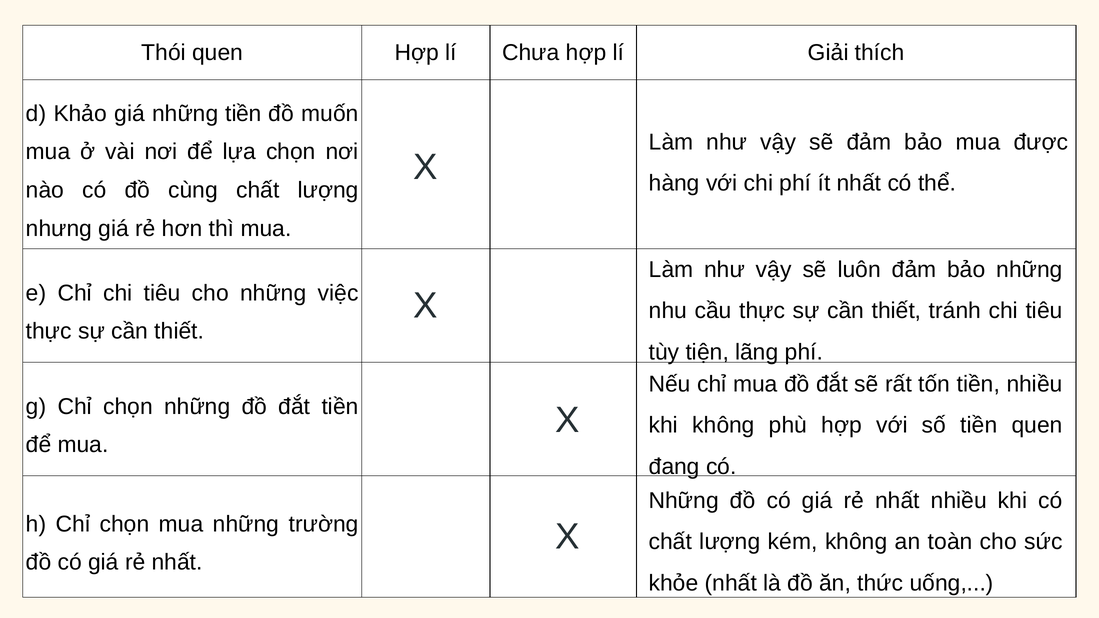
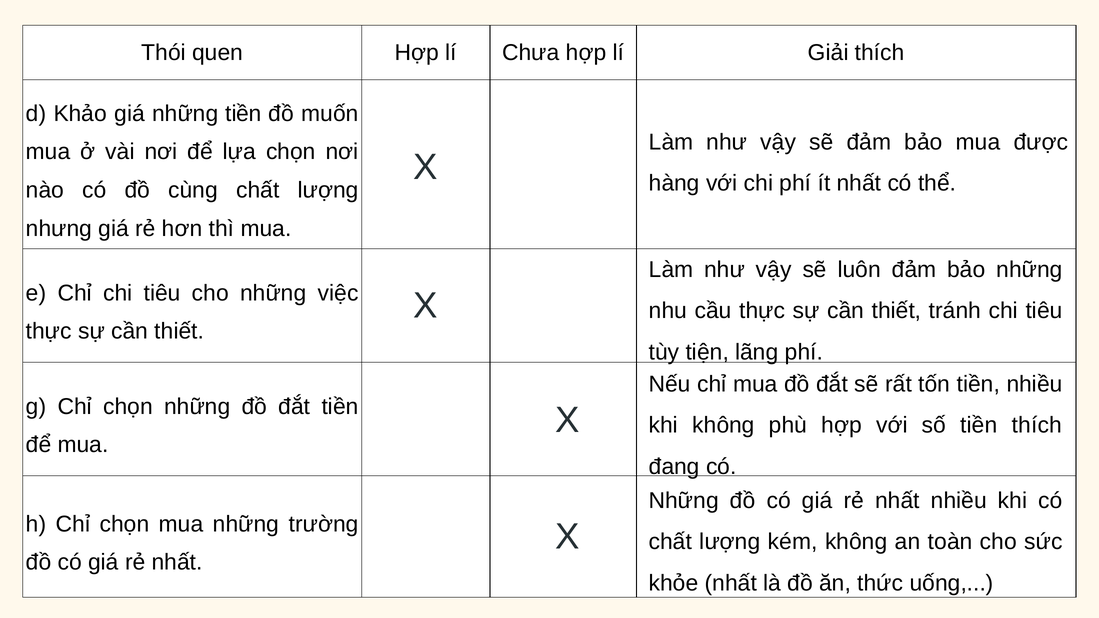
tiền quen: quen -> thích (1037, 426)
